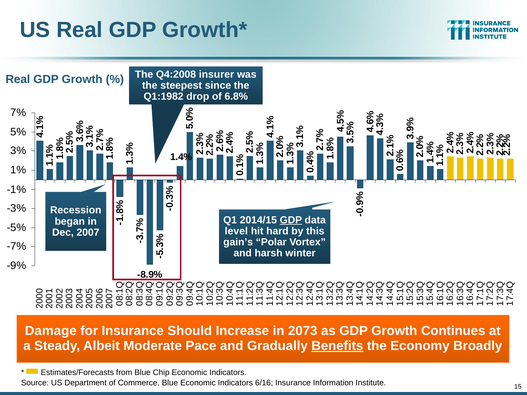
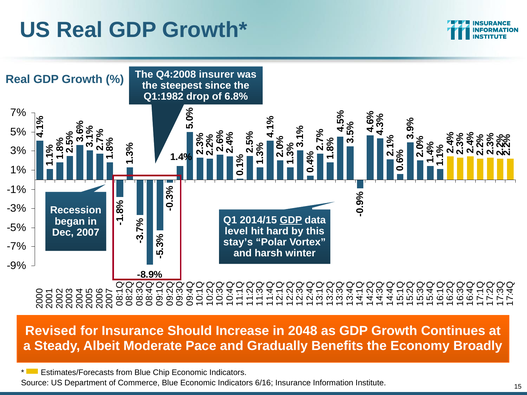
gain’s: gain’s -> stay’s (238, 242)
Damage: Damage -> Revised (51, 331)
2073: 2073 -> 2048 (303, 331)
Benefits underline: present -> none (337, 346)
